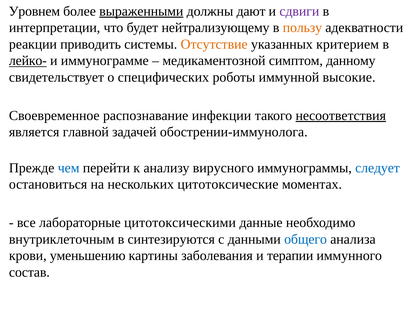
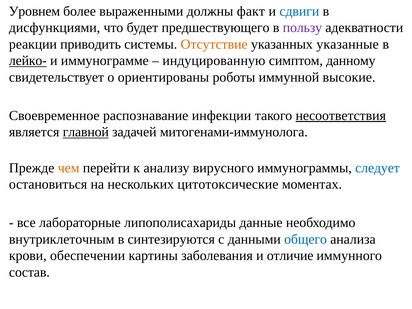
выраженными underline: present -> none (141, 11)
дают: дают -> факт (251, 11)
сдвиги colour: purple -> blue (299, 11)
интерпретации: интерпретации -> дисфункциями (55, 28)
нейтрализующему: нейтрализующему -> предшествующего (216, 28)
пользу colour: orange -> purple (302, 28)
критерием: критерием -> указанные (348, 44)
медикаментозной: медикаментозной -> индуцированную (214, 61)
специфических: специфических -> ориентированы (163, 77)
главной underline: none -> present (86, 132)
обострении-иммунолога: обострении-иммунолога -> митогенами-иммунолога (234, 132)
чем colour: blue -> orange (69, 168)
цитотоксическими: цитотоксическими -> липополисахариды (180, 223)
уменьшению: уменьшению -> обеспечении (88, 256)
терапии: терапии -> отличие (290, 256)
